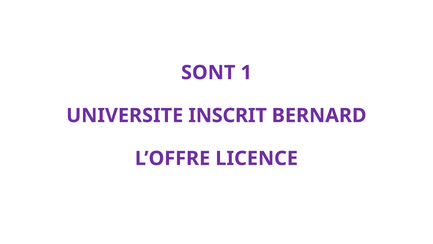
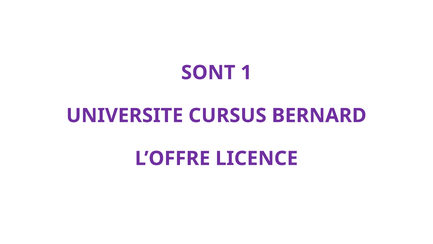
INSCRIT: INSCRIT -> CURSUS (227, 115)
